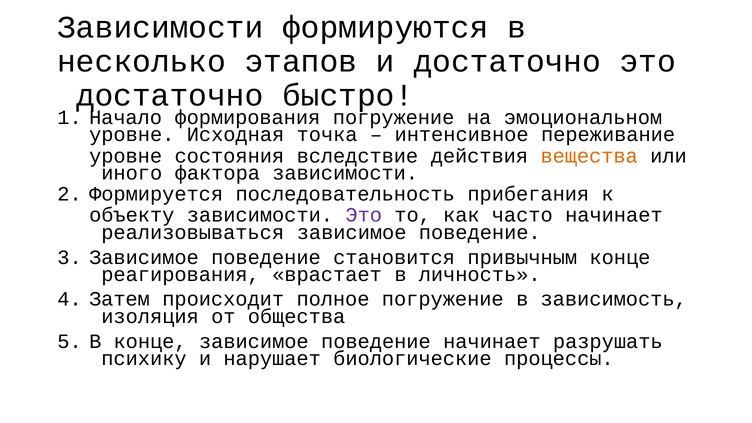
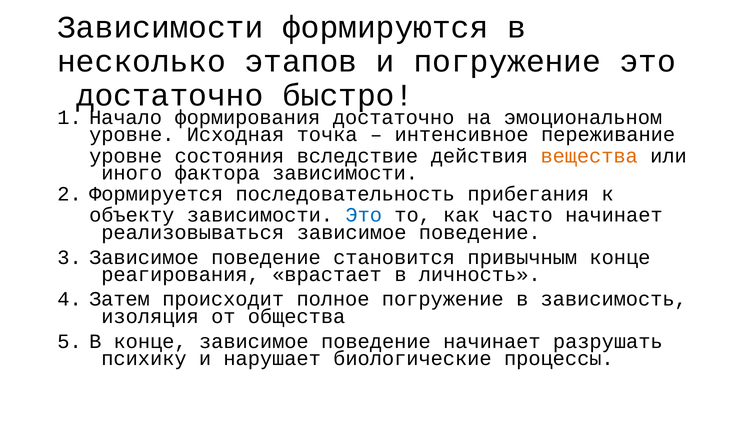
и достаточно: достаточно -> погружение (507, 61)
формирования погружение: погружение -> достаточно (394, 117)
Это colour: purple -> blue (364, 215)
